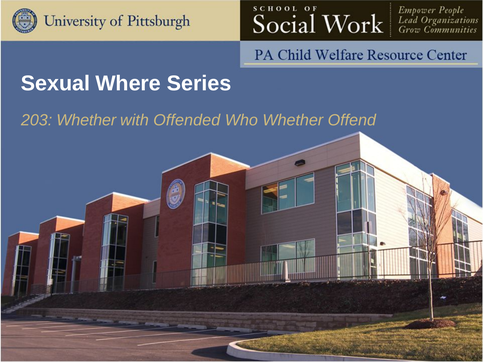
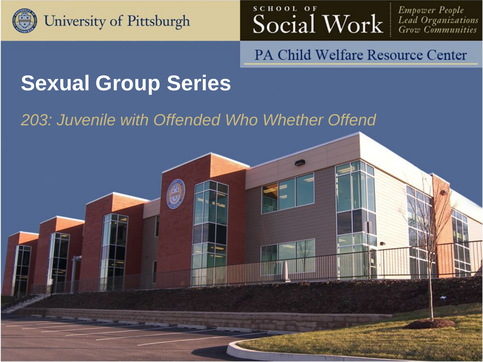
Where: Where -> Group (128, 84)
203 Whether: Whether -> Juvenile (86, 120)
